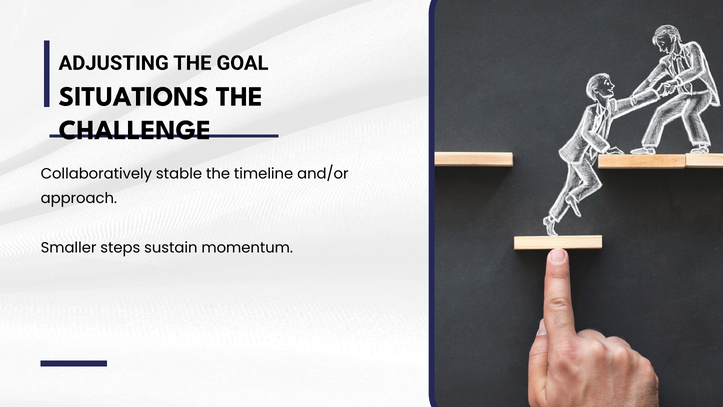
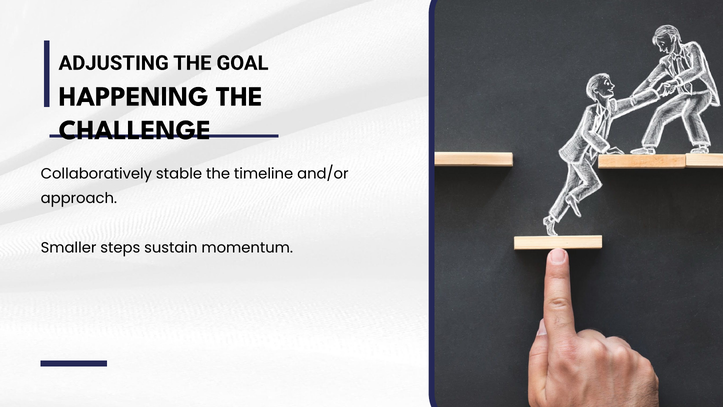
SITUATIONS: SITUATIONS -> HAPPENING (134, 96)
